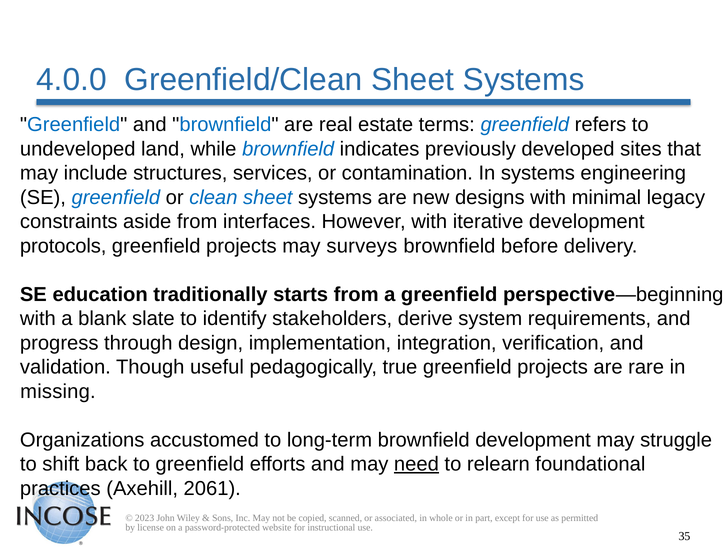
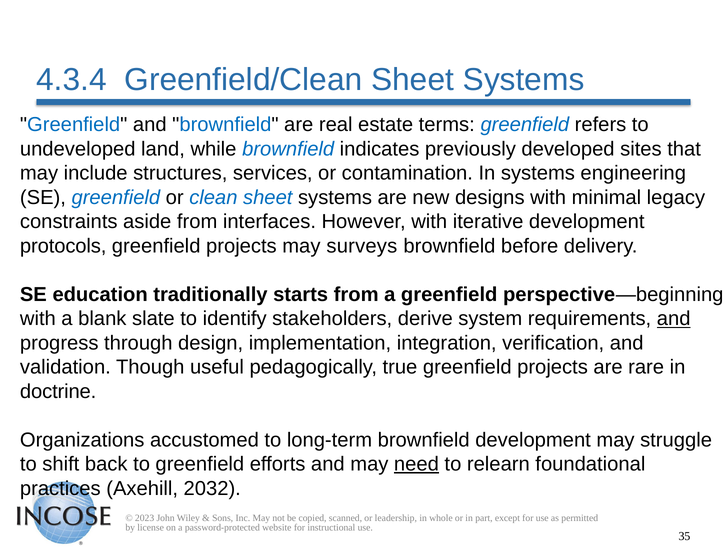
4.0.0: 4.0.0 -> 4.3.4 (72, 80)
and underline: none -> present (674, 319)
missing: missing -> doctrine (58, 391)
2061: 2061 -> 2032 (212, 488)
associated: associated -> leadership (396, 518)
